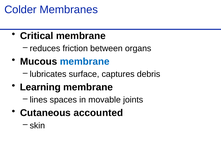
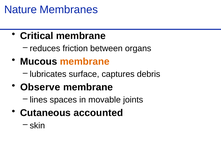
Colder: Colder -> Nature (21, 10)
membrane colour: blue -> orange (85, 62)
Learning: Learning -> Observe (40, 88)
